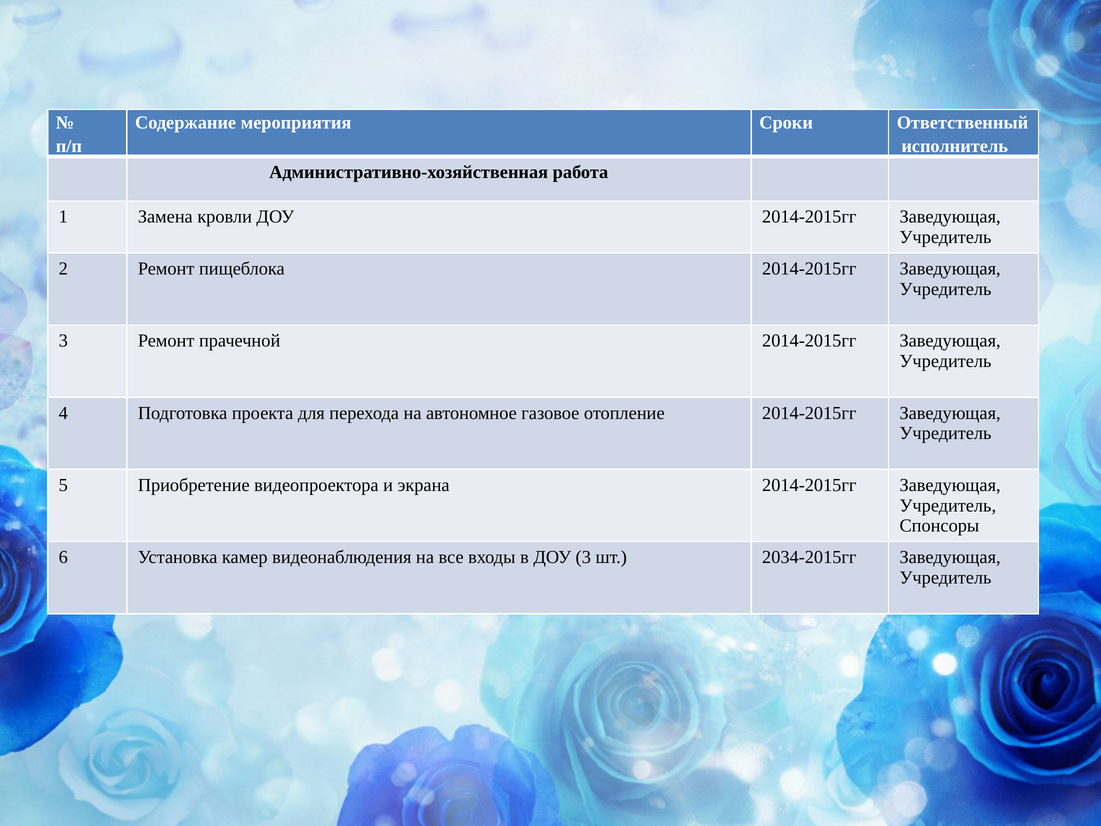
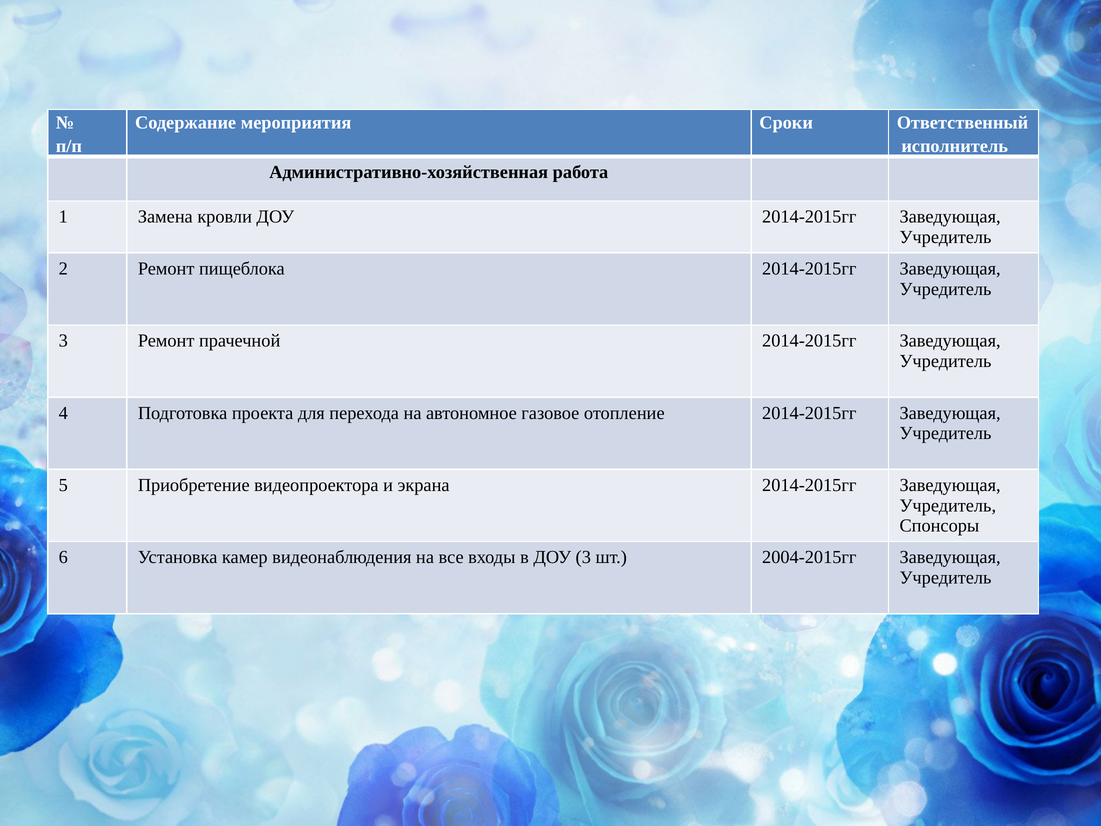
2034-2015гг: 2034-2015гг -> 2004-2015гг (809, 557)
